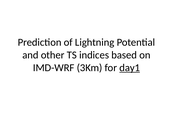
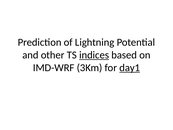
indices underline: none -> present (94, 55)
